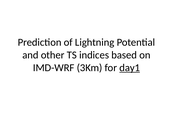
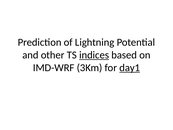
indices underline: none -> present (94, 55)
